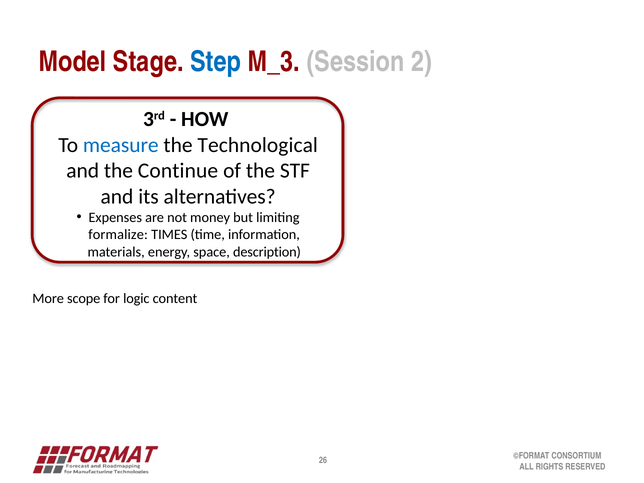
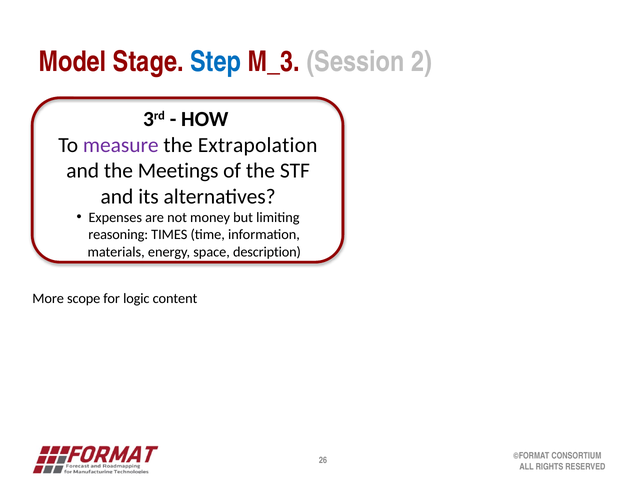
measure colour: blue -> purple (121, 145)
Technological: Technological -> Extrapolation (258, 145)
Continue: Continue -> Meetings (178, 171)
formalize: formalize -> reasoning (118, 235)
